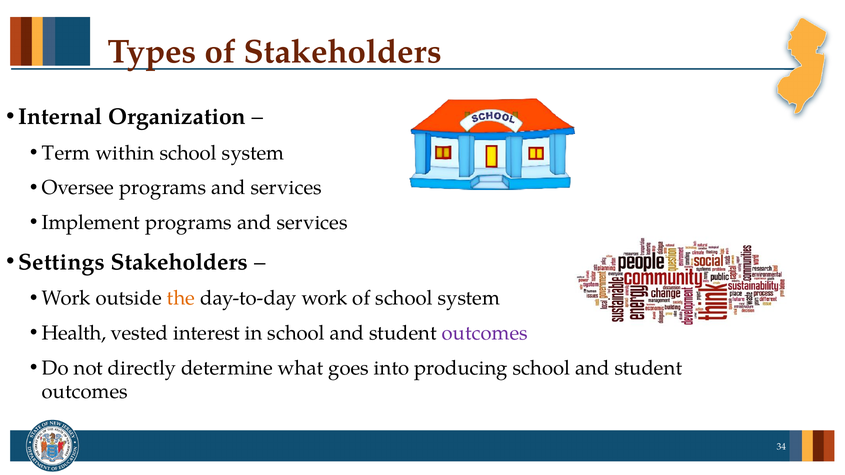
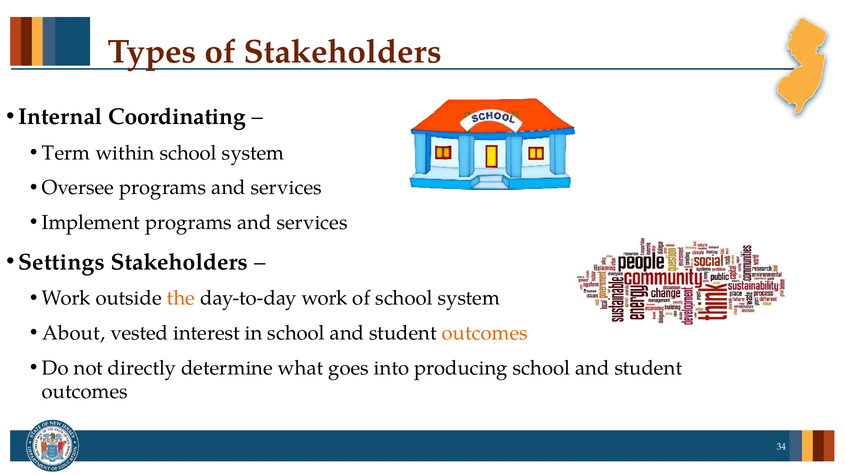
Organization: Organization -> Coordinating (177, 117)
Health: Health -> About (74, 333)
outcomes colour: purple -> orange (485, 333)
